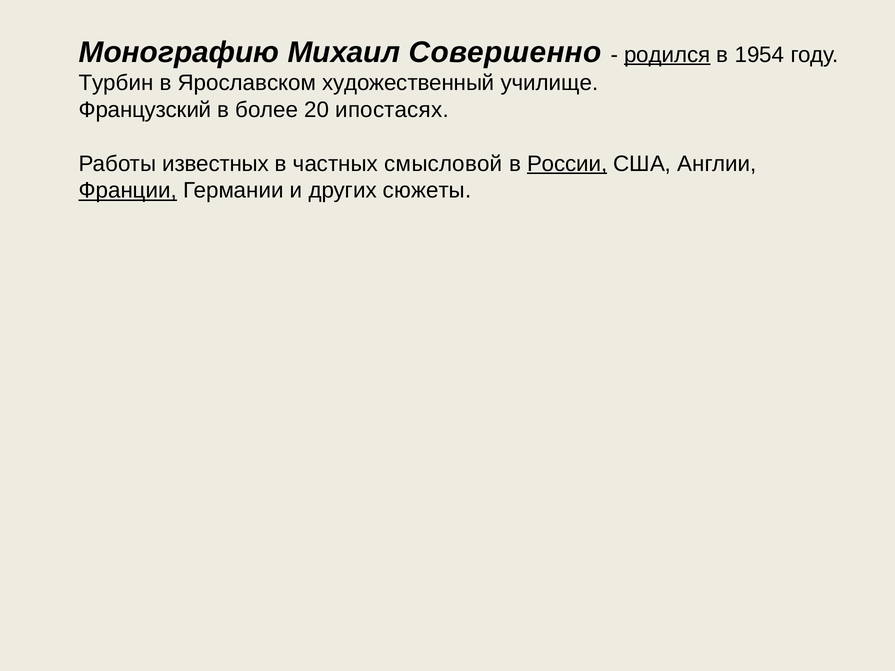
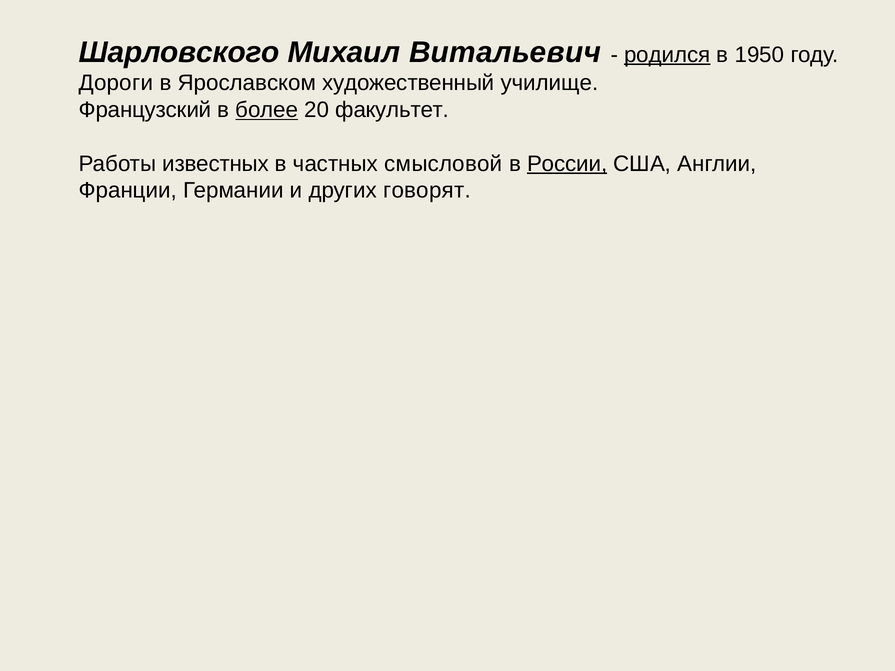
Монографию: Монографию -> Шарловского (179, 52)
Совершенно: Совершенно -> Витальевич (505, 52)
1954: 1954 -> 1950 (759, 55)
Турбин: Турбин -> Дороги (116, 83)
более underline: none -> present (267, 110)
ипостасях: ипостасях -> факультет (392, 110)
Франции underline: present -> none (128, 191)
сюжеты: сюжеты -> говорят (427, 191)
